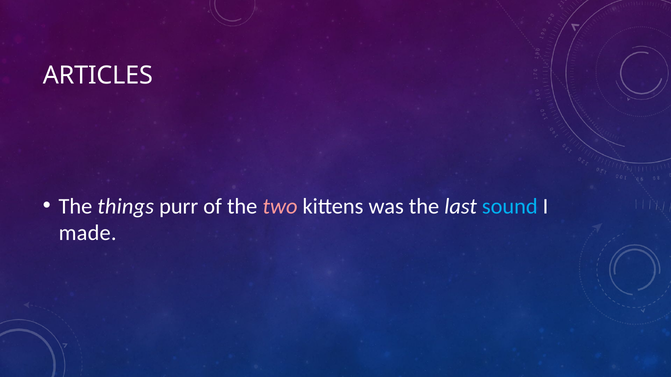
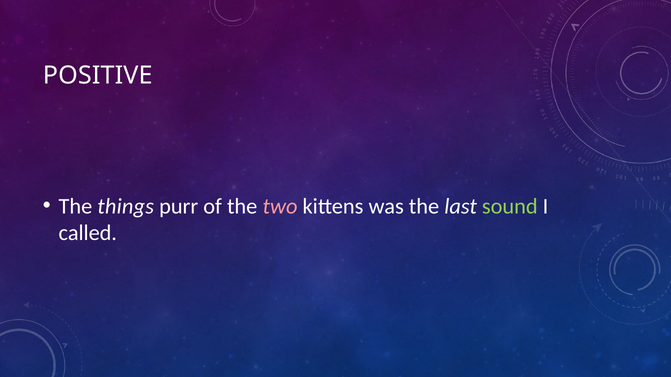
ARTICLES: ARTICLES -> POSITIVE (98, 75)
sound colour: light blue -> light green (510, 206)
made: made -> called (88, 233)
